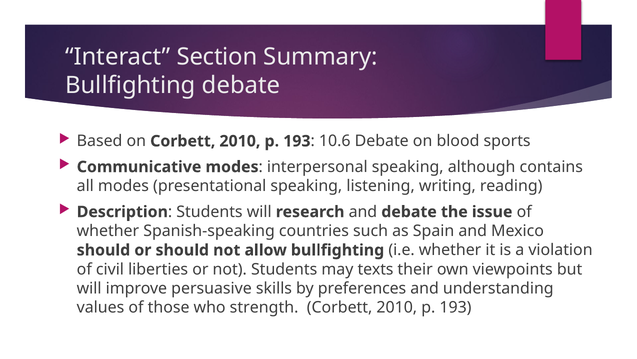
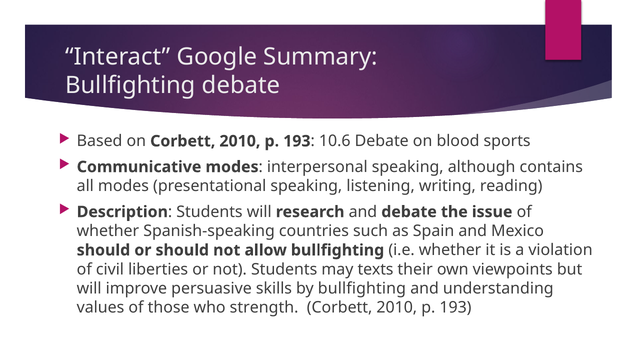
Section: Section -> Google (217, 57)
by preferences: preferences -> bullfighting (362, 288)
